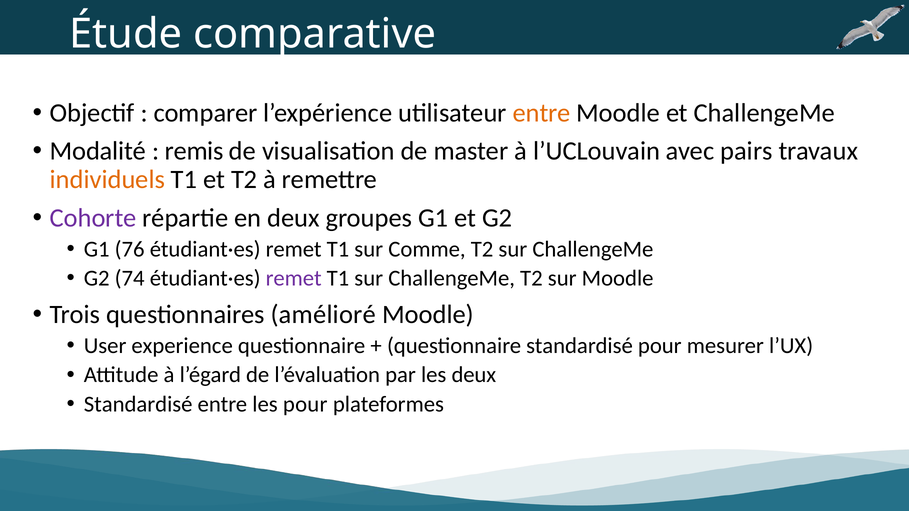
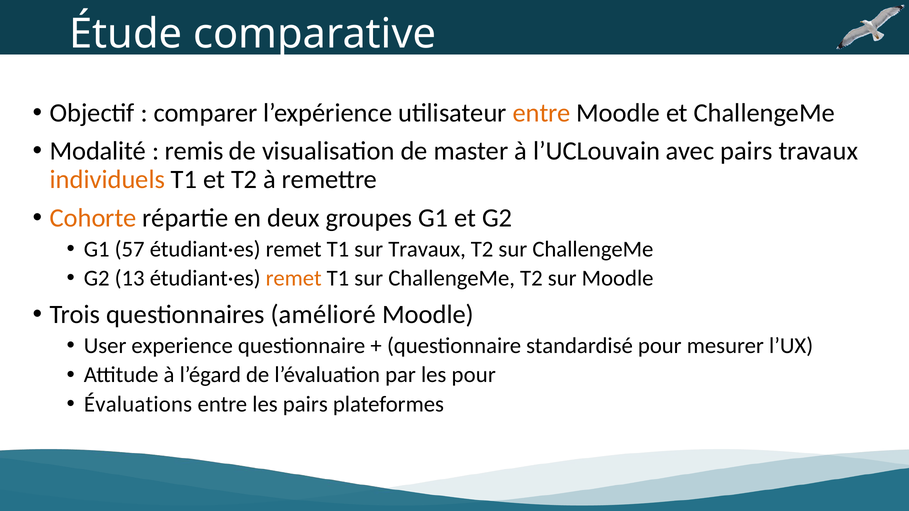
Cohorte colour: purple -> orange (93, 218)
76: 76 -> 57 (130, 249)
sur Comme: Comme -> Travaux (427, 249)
74: 74 -> 13 (130, 279)
remet colour: purple -> orange (294, 279)
les deux: deux -> pour (474, 375)
Standardisé: Standardisé -> Évaluations (138, 404)
les pour: pour -> pairs (305, 404)
